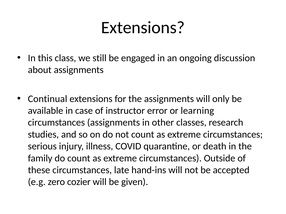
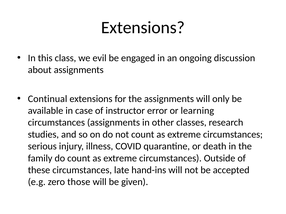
still: still -> evil (100, 58)
cozier: cozier -> those (79, 182)
